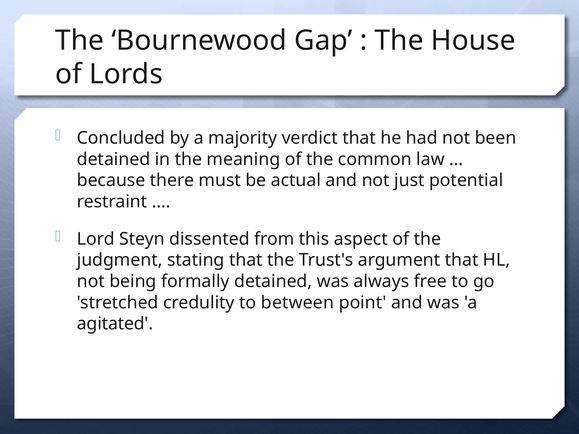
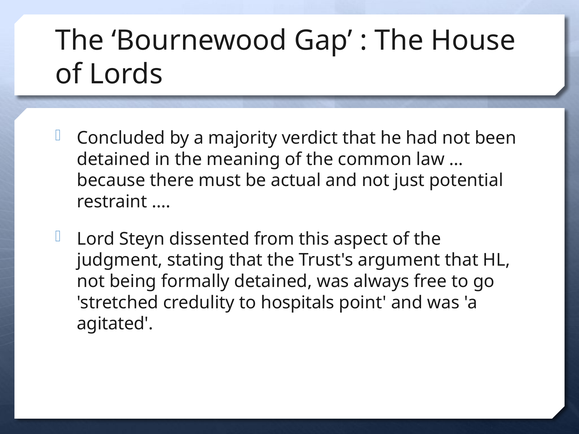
between: between -> hospitals (298, 303)
